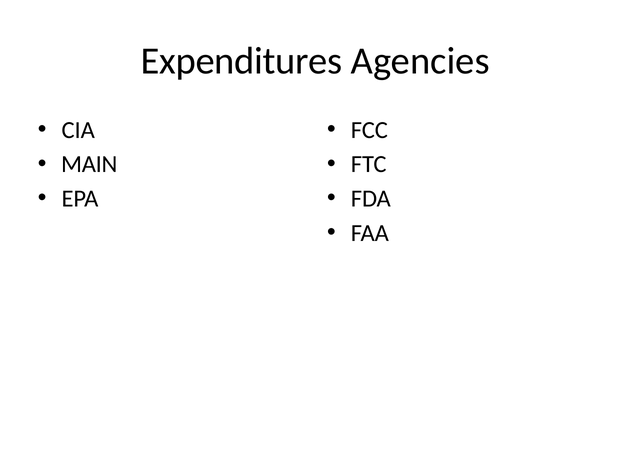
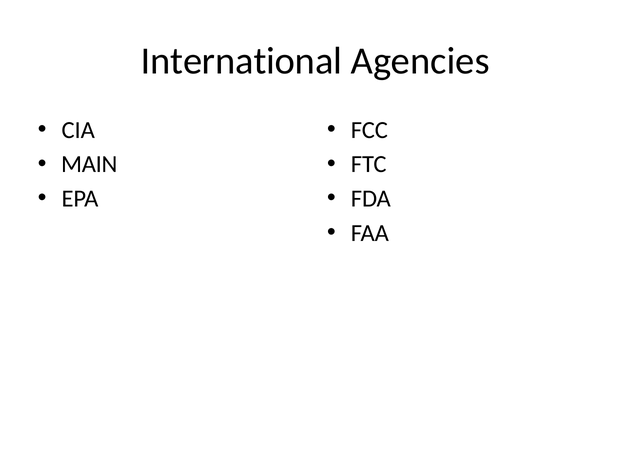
Expenditures: Expenditures -> International (241, 61)
